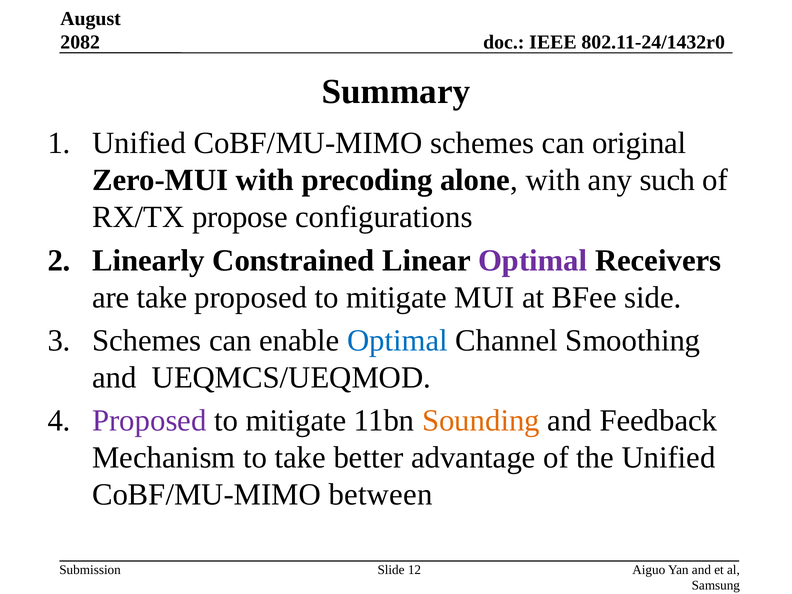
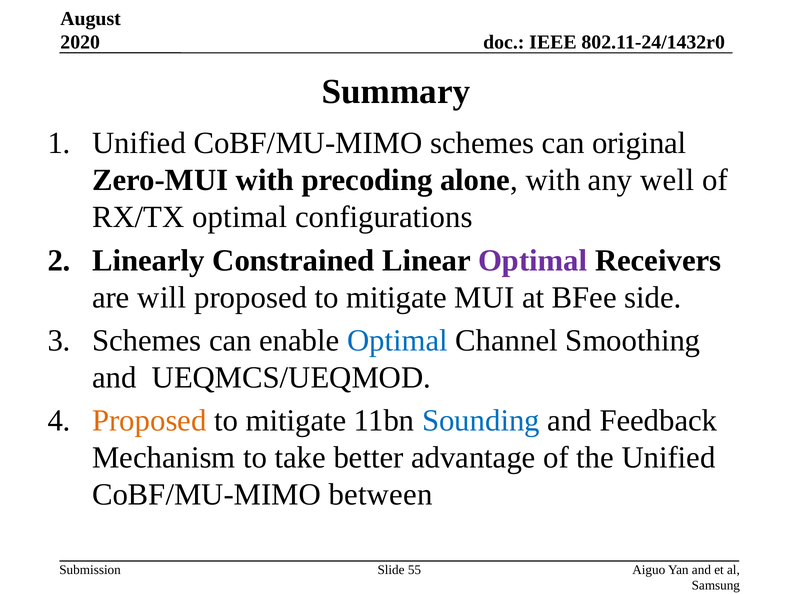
2082: 2082 -> 2020 (80, 42)
such: such -> well (667, 180)
RX/TX propose: propose -> optimal (240, 217)
are take: take -> will (162, 297)
Proposed colour: purple -> orange (149, 421)
Sounding colour: orange -> blue (481, 421)
12: 12 -> 55 (414, 570)
